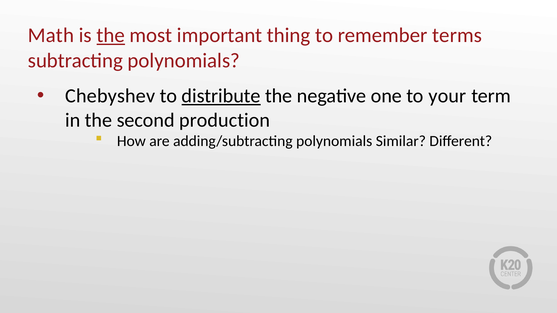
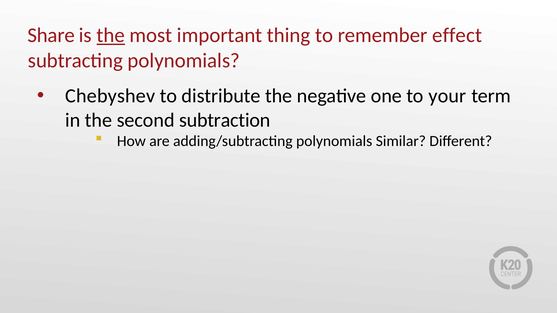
Math: Math -> Share (51, 35)
terms: terms -> effect (457, 35)
distribute underline: present -> none (221, 96)
production: production -> subtraction (225, 120)
